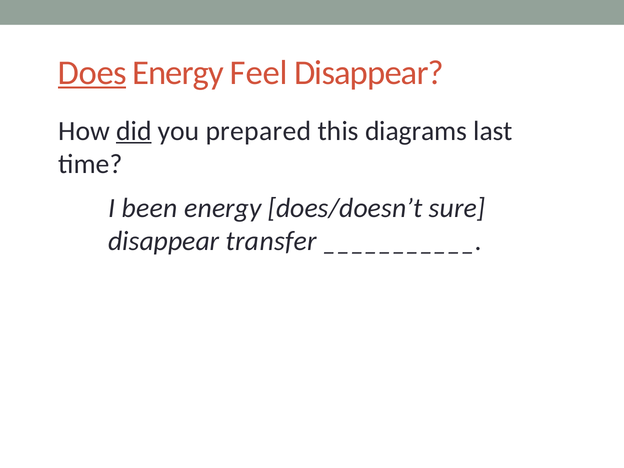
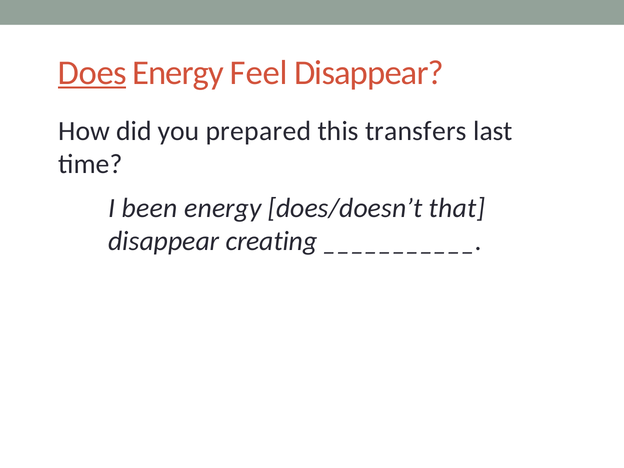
did underline: present -> none (134, 131)
diagrams: diagrams -> transfers (416, 131)
sure: sure -> that (457, 208)
transfer: transfer -> creating (271, 241)
